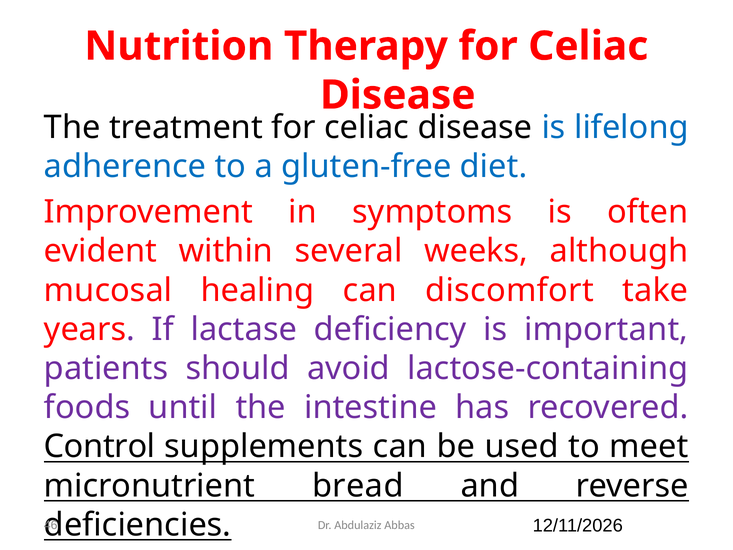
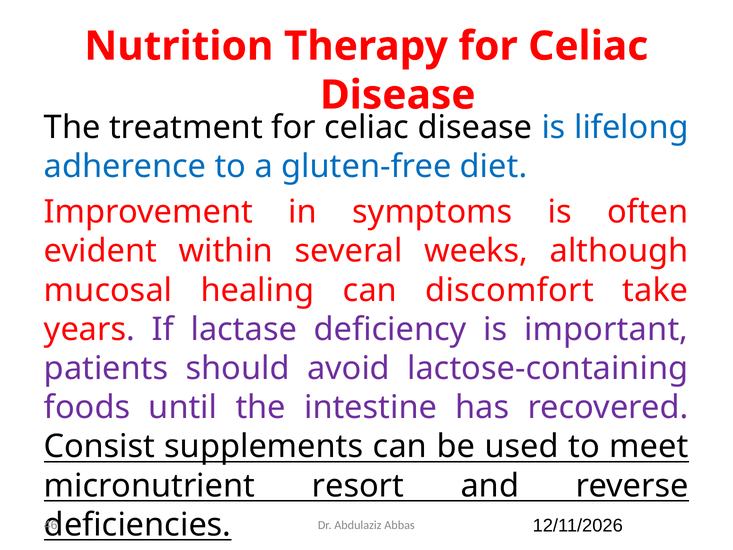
Control: Control -> Consist (99, 447)
bread: bread -> resort (358, 486)
